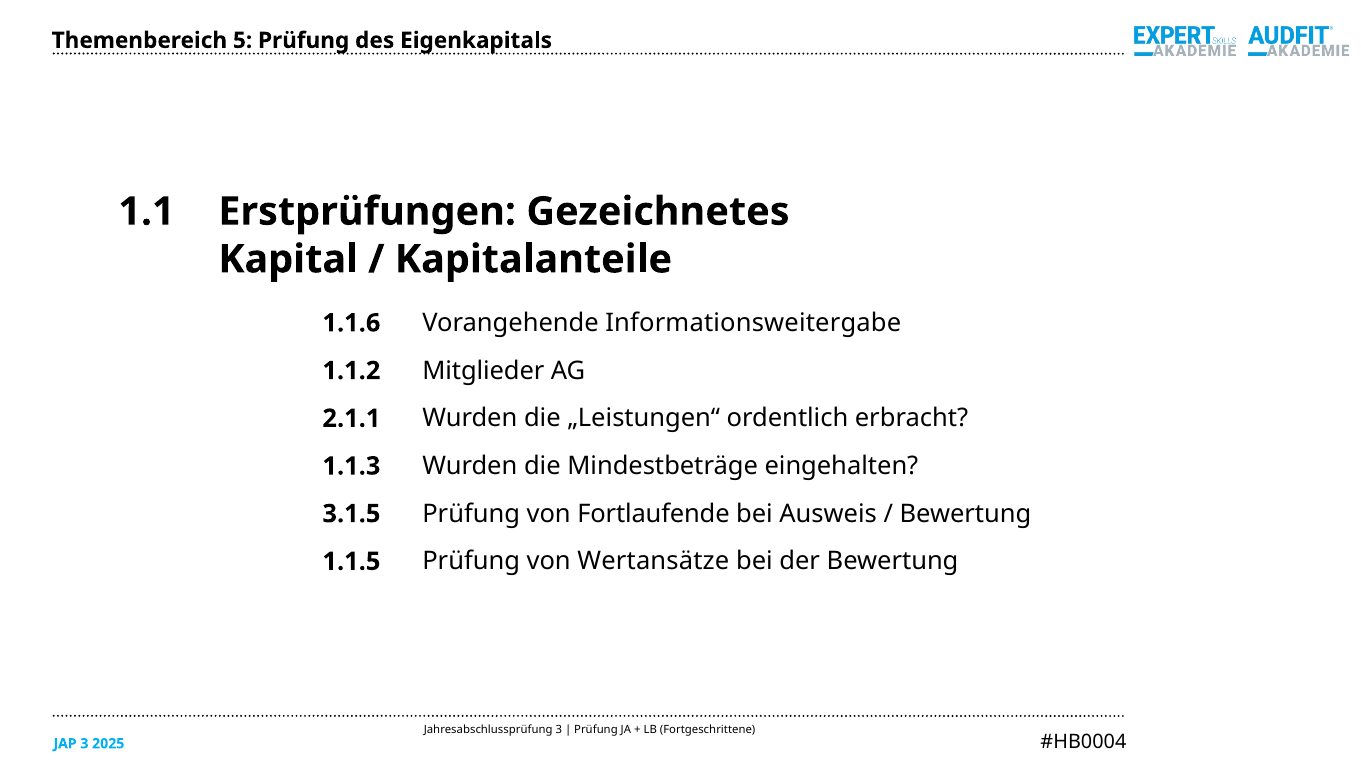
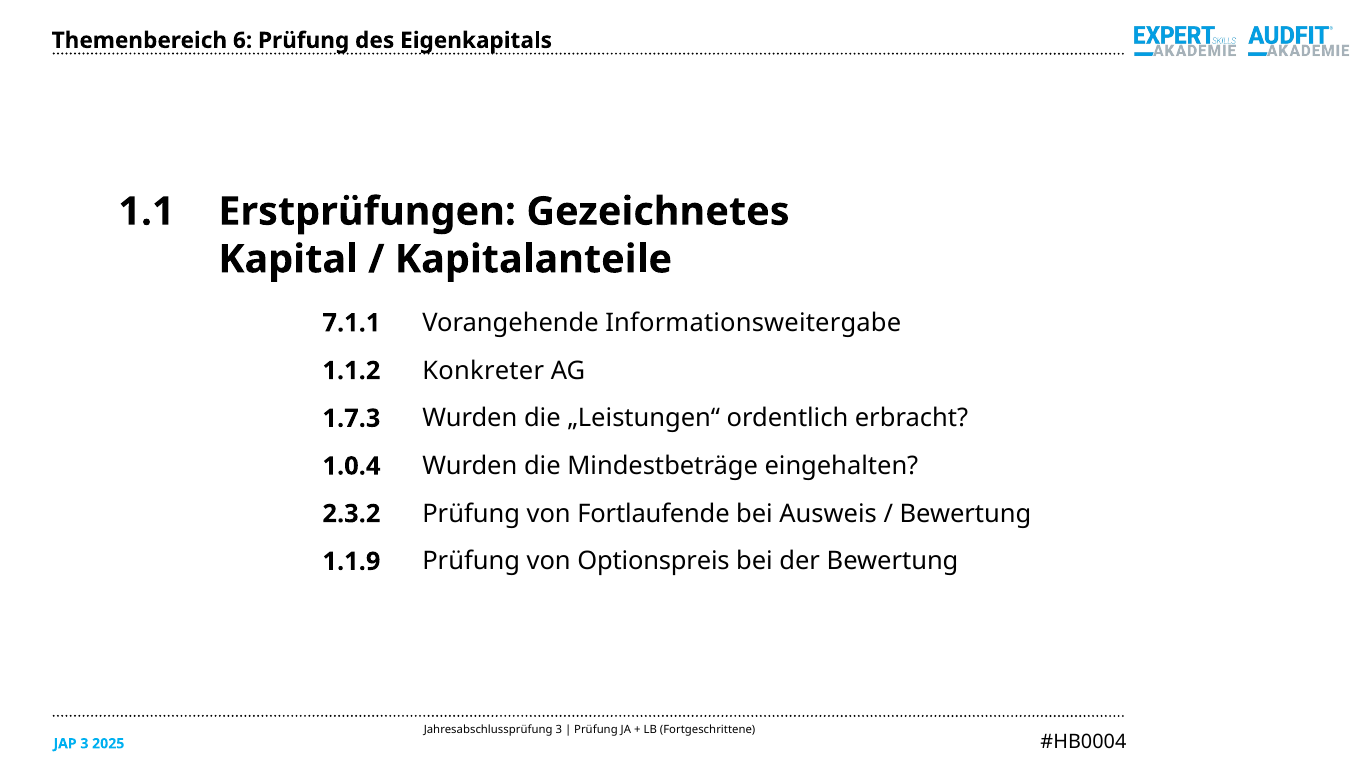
5: 5 -> 6 (243, 40)
1.1.6: 1.1.6 -> 7.1.1 (351, 323)
Mitglieder: Mitglieder -> Konkreter (483, 370)
2.1.1: 2.1.1 -> 1.7.3 (351, 418)
1.1.3: 1.1.3 -> 1.0.4 (351, 466)
3.1.5: 3.1.5 -> 2.3.2 (351, 513)
1.1.5: 1.1.5 -> 1.1.9 (351, 561)
Wertansätze: Wertansätze -> Optionspreis (654, 561)
